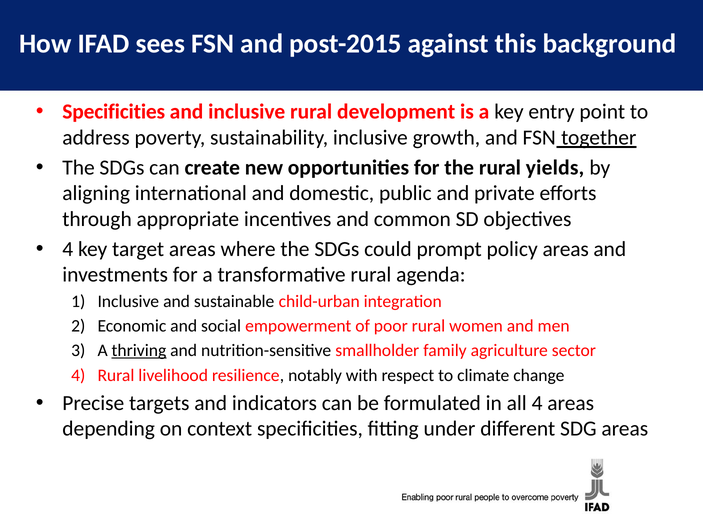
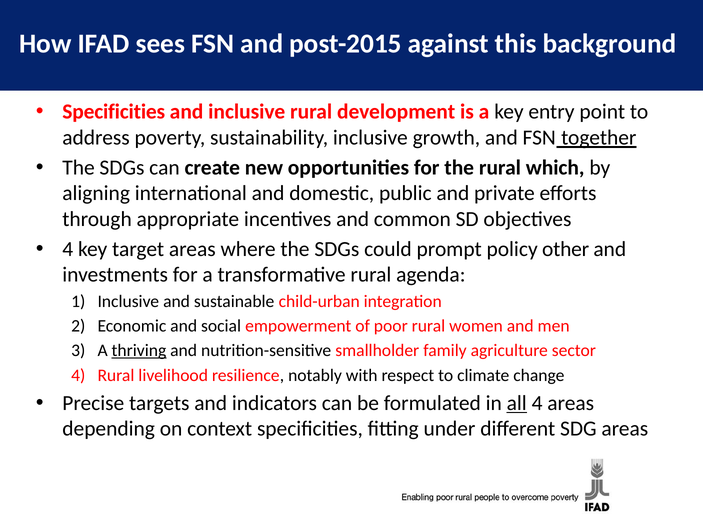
yields: yields -> which (555, 168)
policy areas: areas -> other (566, 249)
all underline: none -> present (517, 403)
